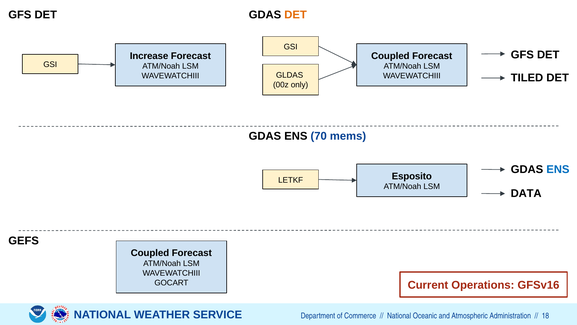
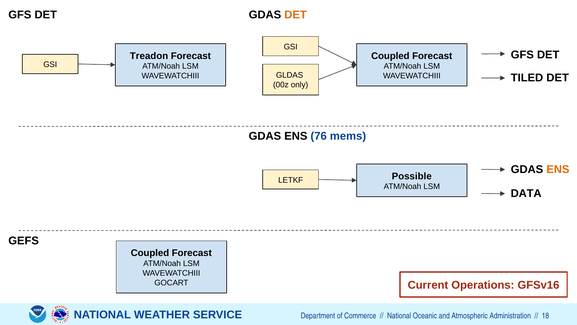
Increase: Increase -> Treadon (149, 56)
70: 70 -> 76 (319, 136)
ENS colour: blue -> orange (558, 169)
Esposito: Esposito -> Possible (412, 176)
